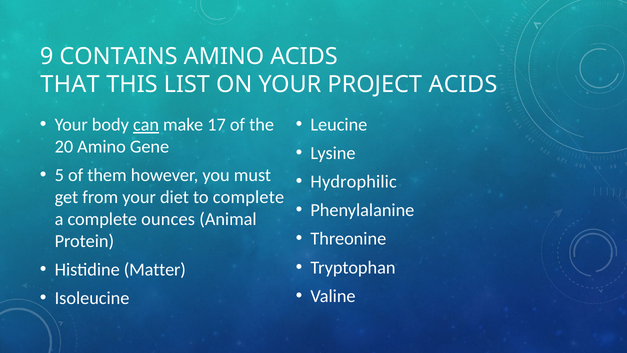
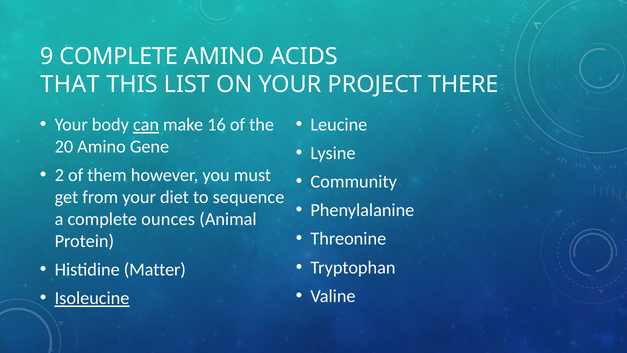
9 CONTAINS: CONTAINS -> COMPLETE (119, 56)
PROJECT ACIDS: ACIDS -> THERE (463, 85)
17: 17 -> 16 (217, 125)
5: 5 -> 2 (59, 175)
Hydrophilic: Hydrophilic -> Community (354, 182)
to complete: complete -> sequence (249, 197)
Isoleucine underline: none -> present (92, 298)
